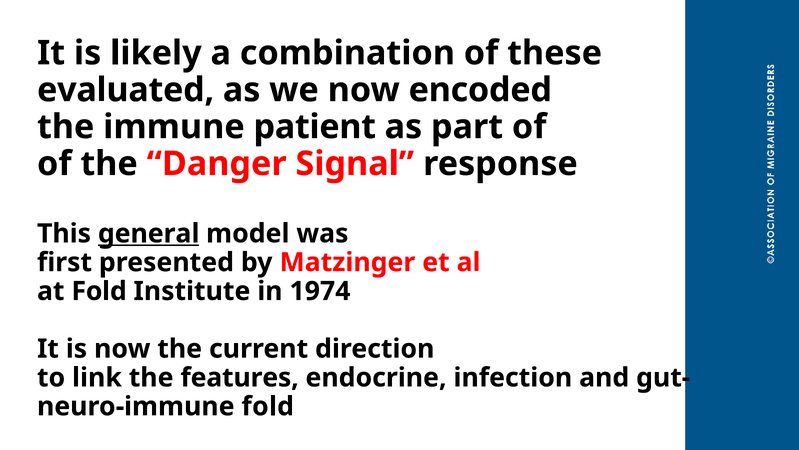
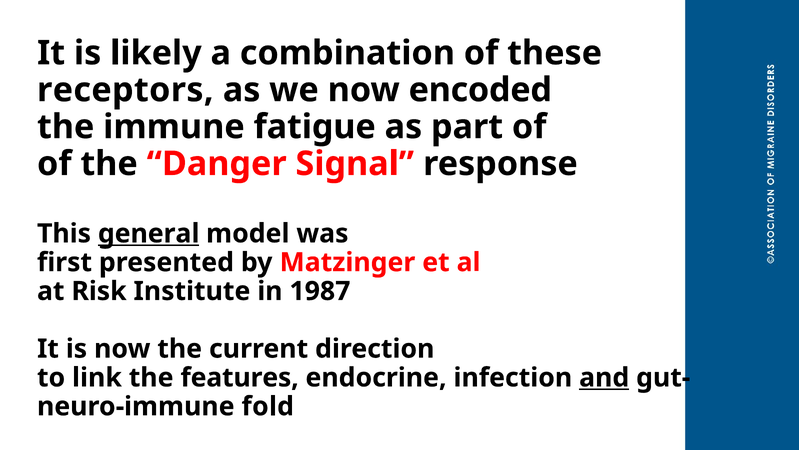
evaluated: evaluated -> receptors (125, 90)
patient: patient -> fatigue (315, 127)
at Fold: Fold -> Risk (99, 291)
1974: 1974 -> 1987 (320, 291)
and underline: none -> present (604, 377)
